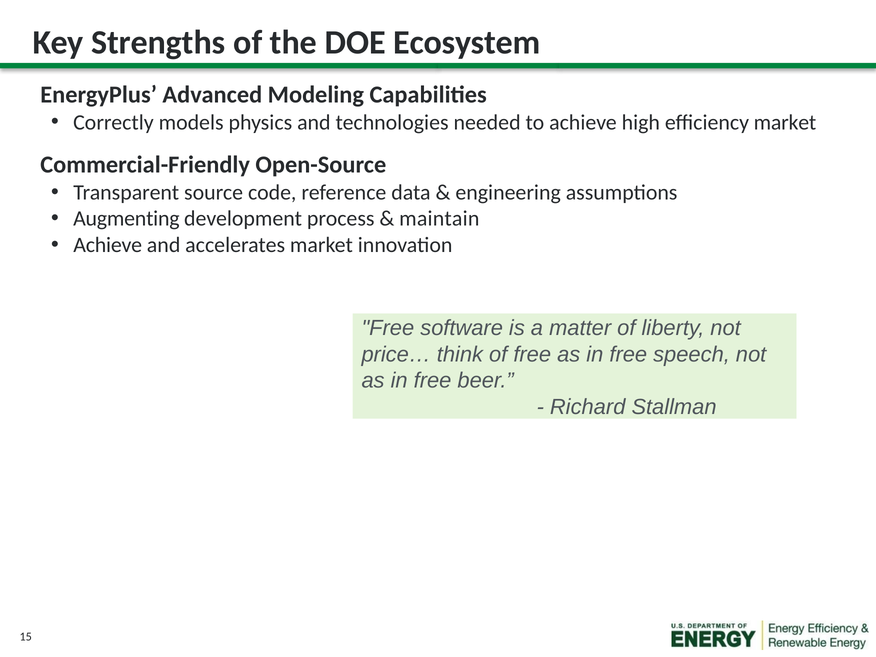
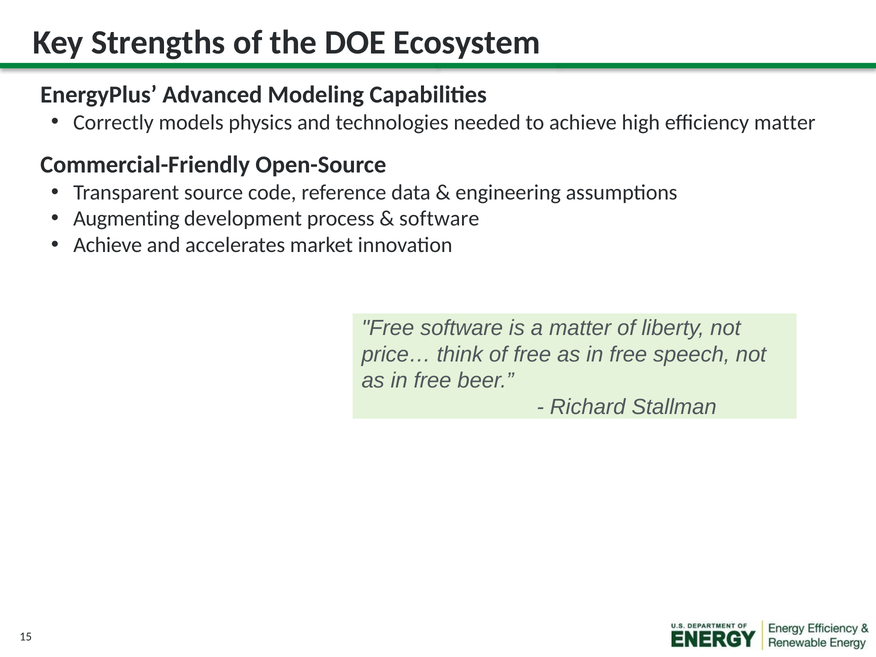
efficiency market: market -> matter (785, 122)
maintain: maintain -> software (439, 219)
